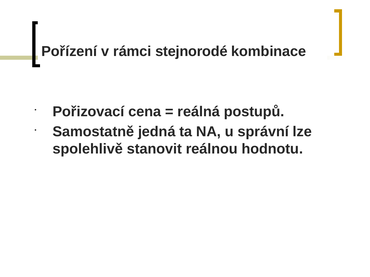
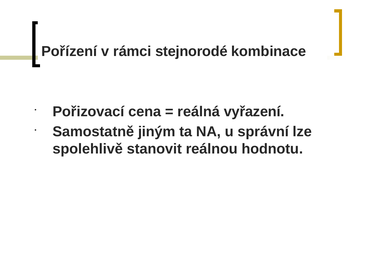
postupů: postupů -> vyřazení (254, 112)
jedná: jedná -> jiným (157, 132)
